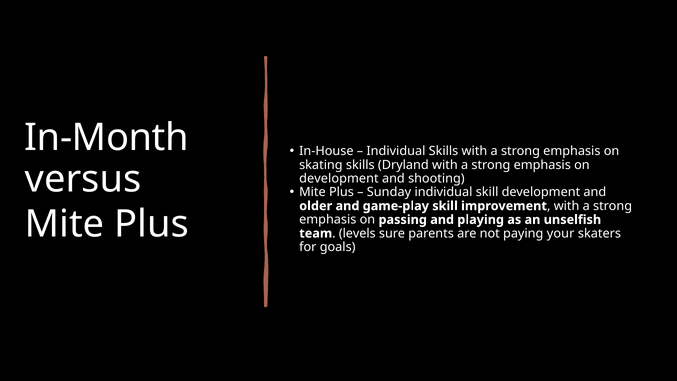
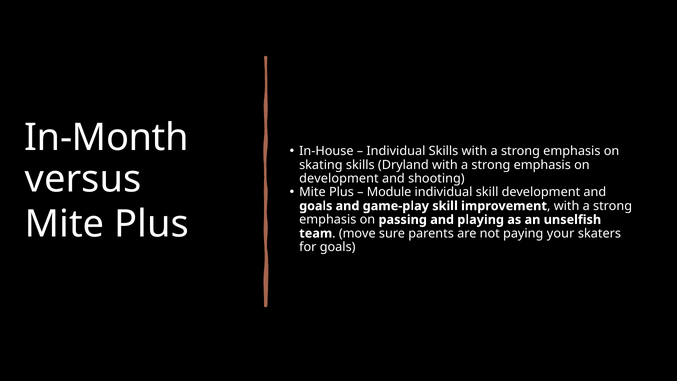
Sunday: Sunday -> Module (389, 192)
older: older -> goals (316, 206)
levels: levels -> move (357, 233)
